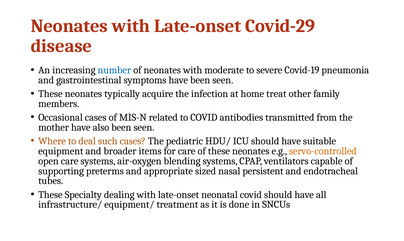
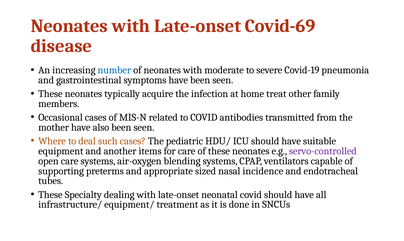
Covid-29: Covid-29 -> Covid-69 (280, 26)
broader: broader -> another (120, 151)
servo-controlled colour: orange -> purple (323, 151)
persistent: persistent -> incidence (263, 171)
